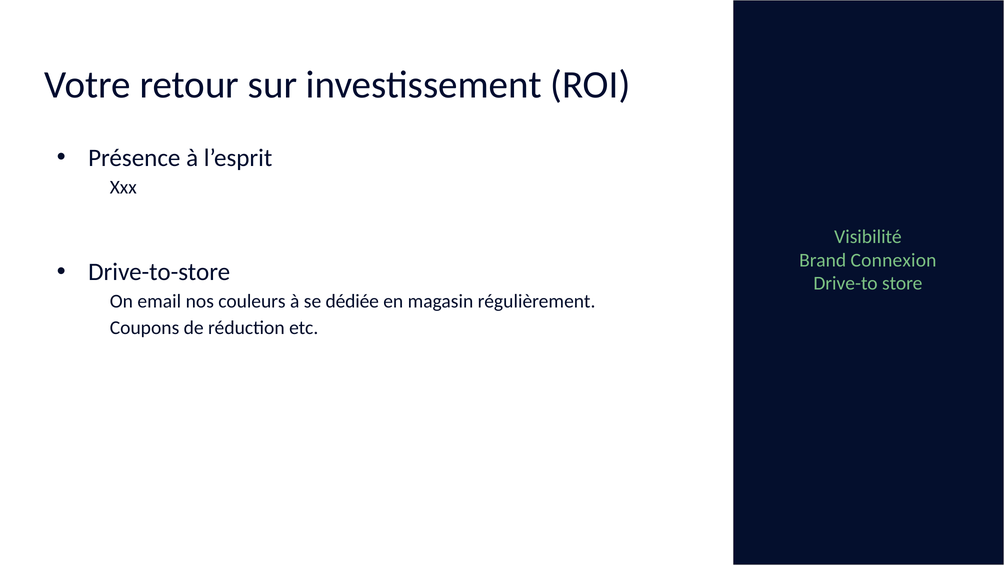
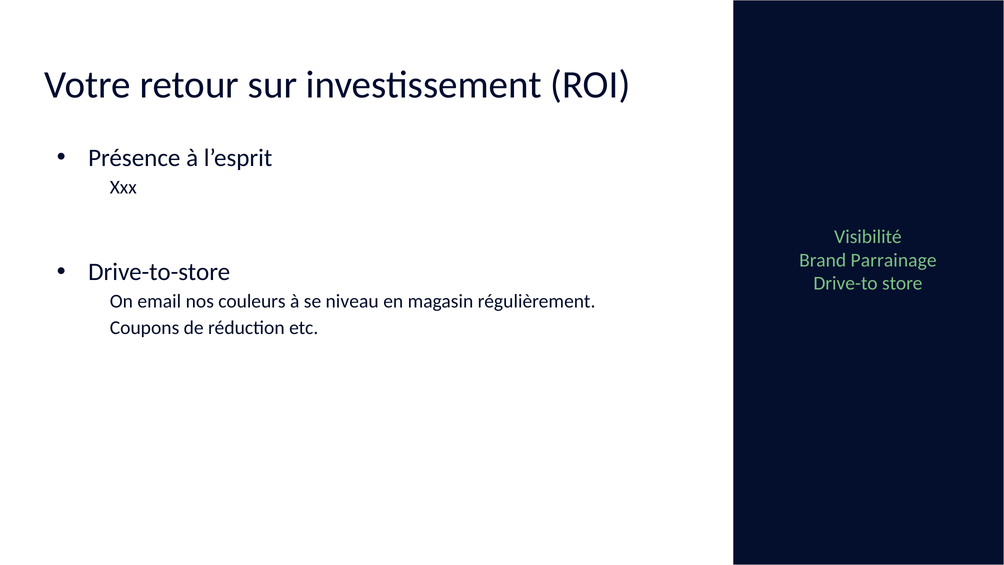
Connexion: Connexion -> Parrainage (894, 260)
dédiée: dédiée -> niveau (352, 301)
